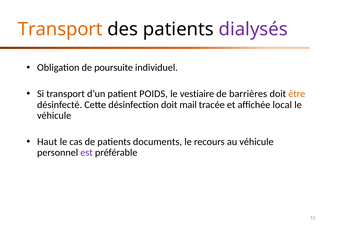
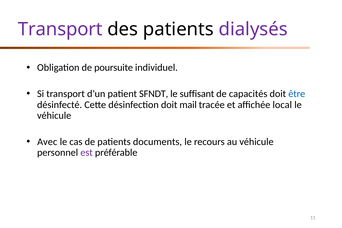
Transport colour: orange -> purple (60, 29)
POIDS: POIDS -> SFNDT (154, 94)
vestiaire: vestiaire -> suffisant (197, 94)
barrières: barrières -> capacités (248, 94)
être colour: orange -> blue (297, 94)
Haut: Haut -> Avec (47, 142)
